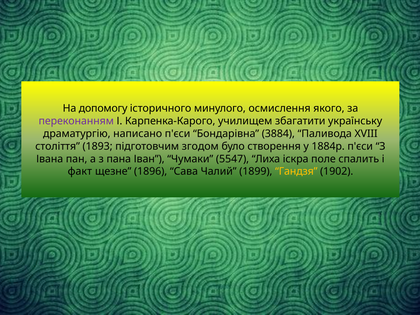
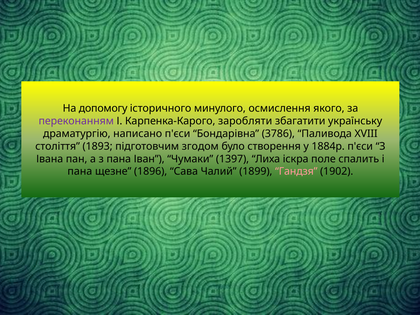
училищем: училищем -> заробляти (245, 121)
3884: 3884 -> 3786 (278, 134)
5547: 5547 -> 1397 (233, 159)
факт: факт -> пана (80, 172)
Гандзя colour: yellow -> pink (296, 172)
